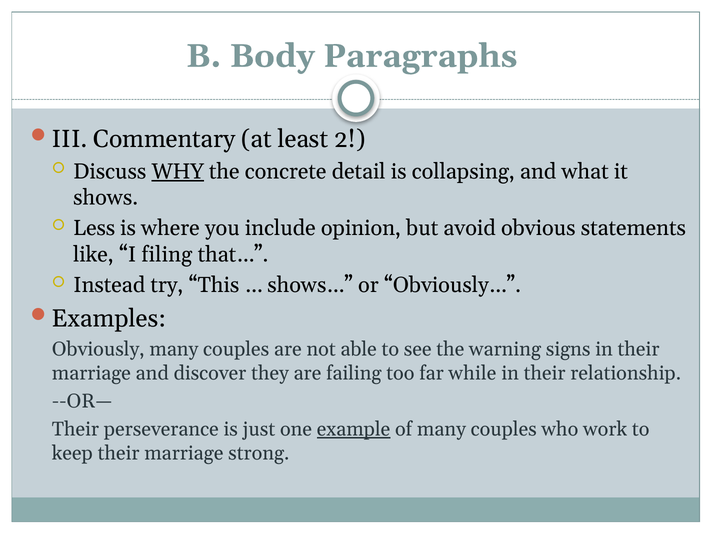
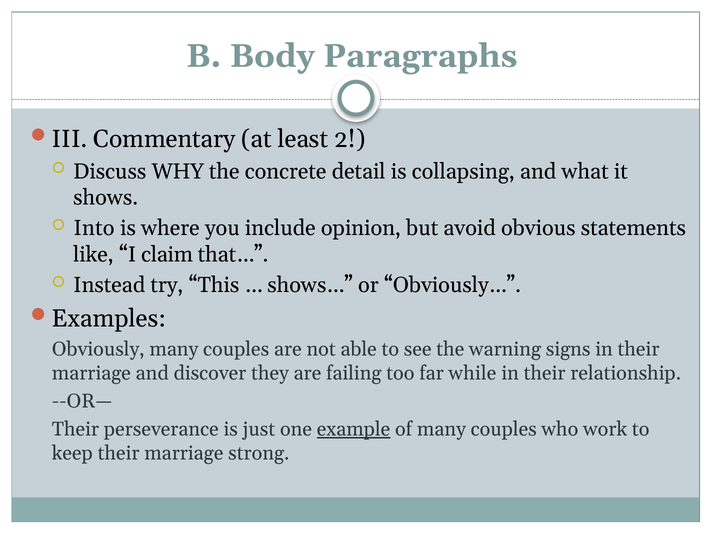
WHY underline: present -> none (178, 171)
Less: Less -> Into (94, 228)
filing: filing -> claim (167, 254)
